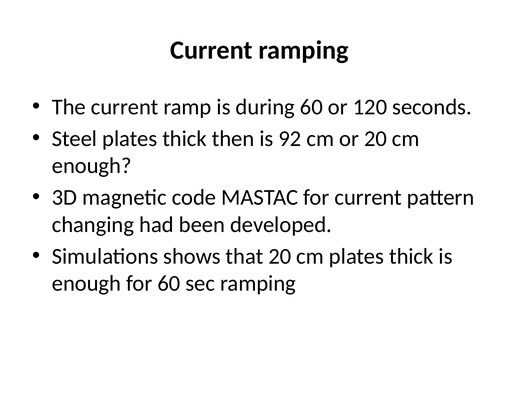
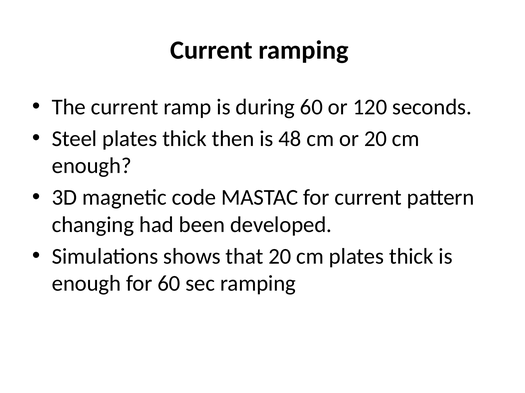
92: 92 -> 48 (290, 139)
